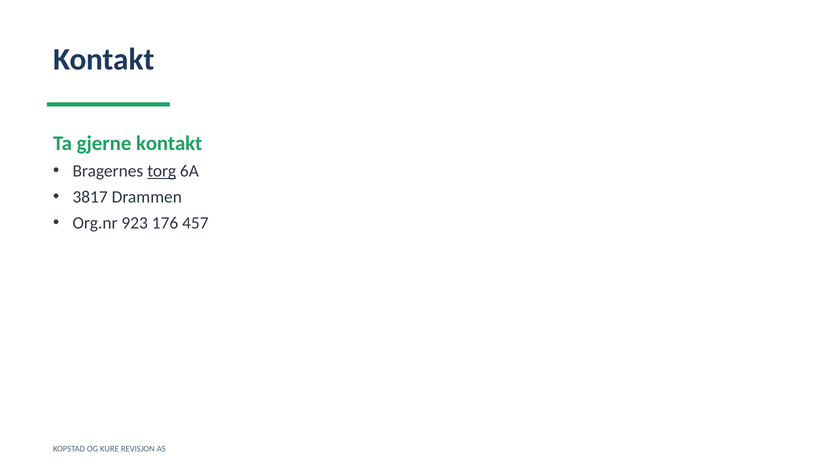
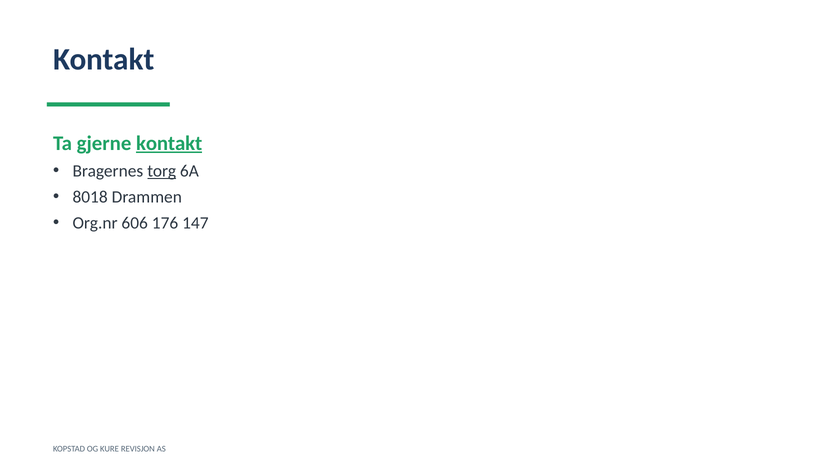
kontakt underline: none -> present (169, 143)
3817: 3817 -> 8018 (90, 197)
923: 923 -> 606 (135, 223)
457: 457 -> 147 (195, 223)
